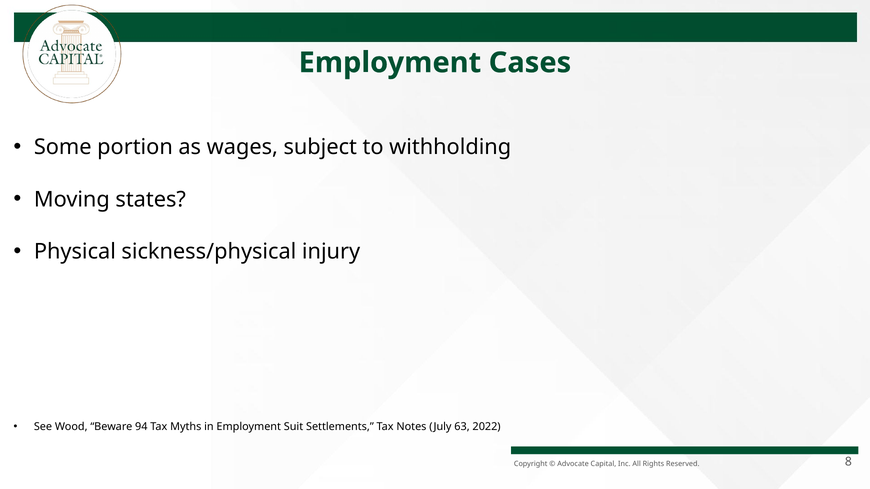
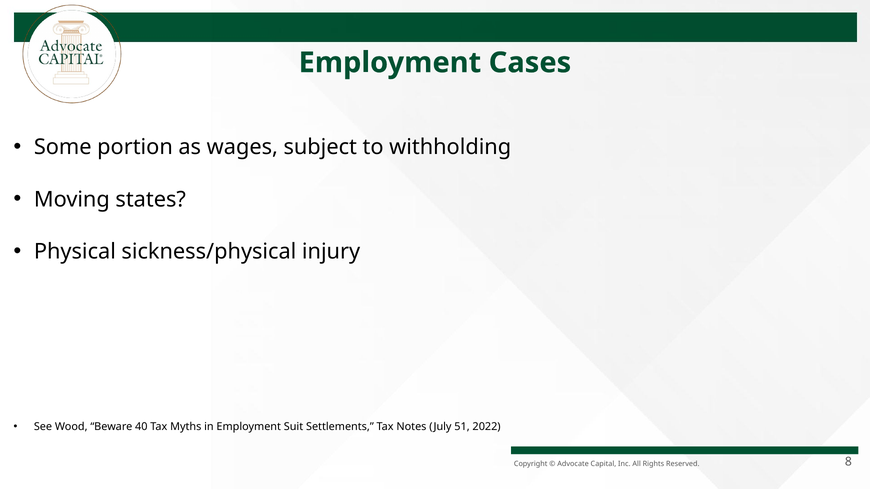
94: 94 -> 40 (141, 427)
63: 63 -> 51 (462, 427)
